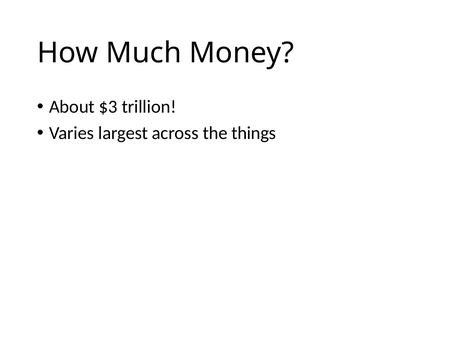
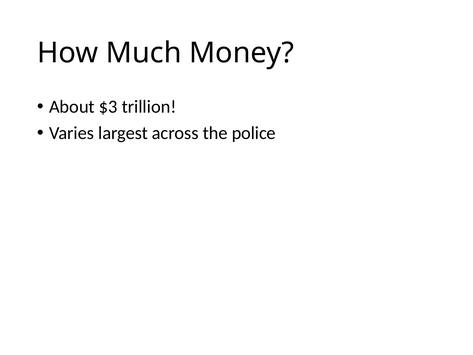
things: things -> police (254, 133)
